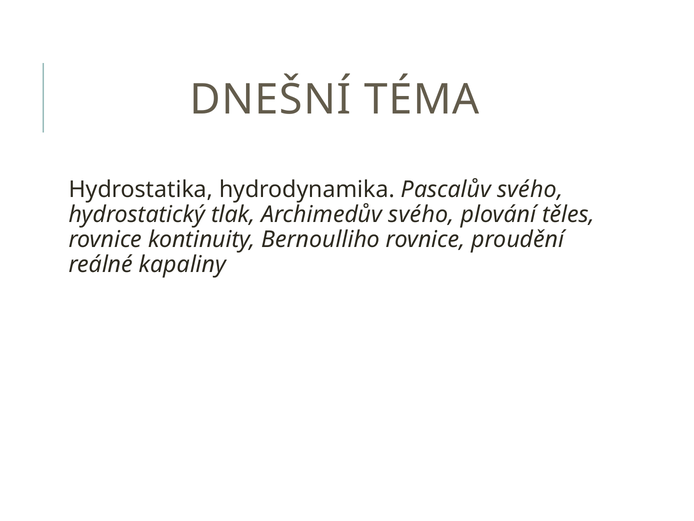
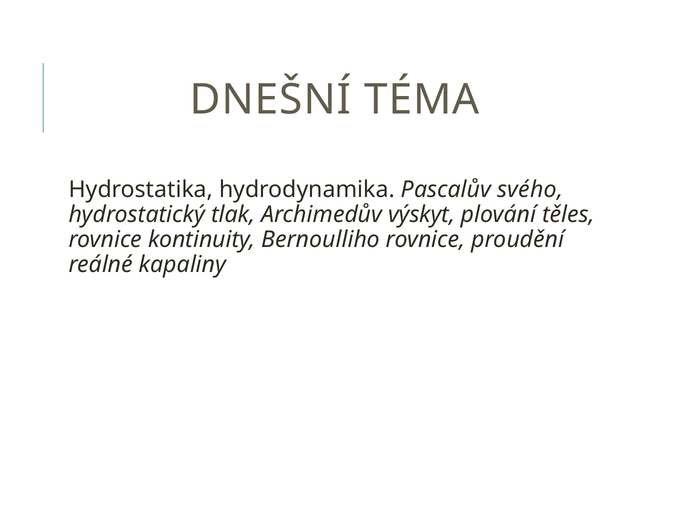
Archimedův svého: svého -> výskyt (422, 214)
